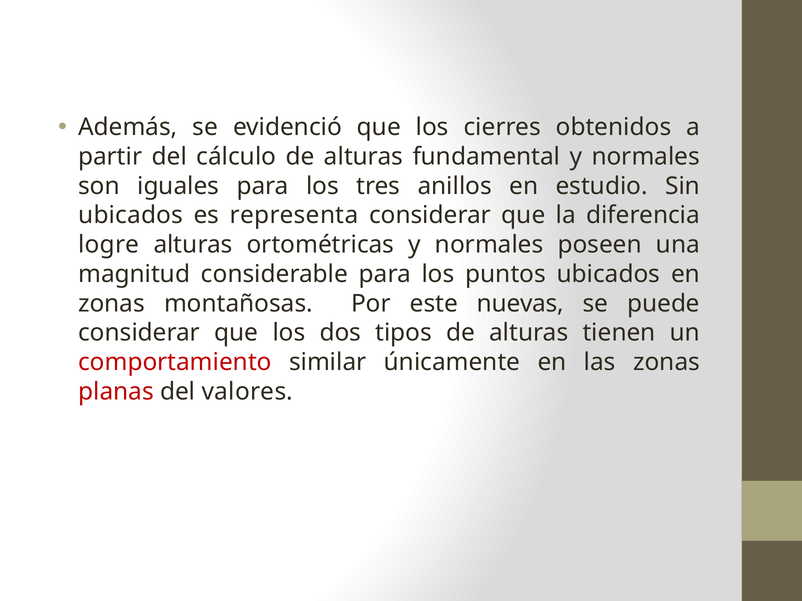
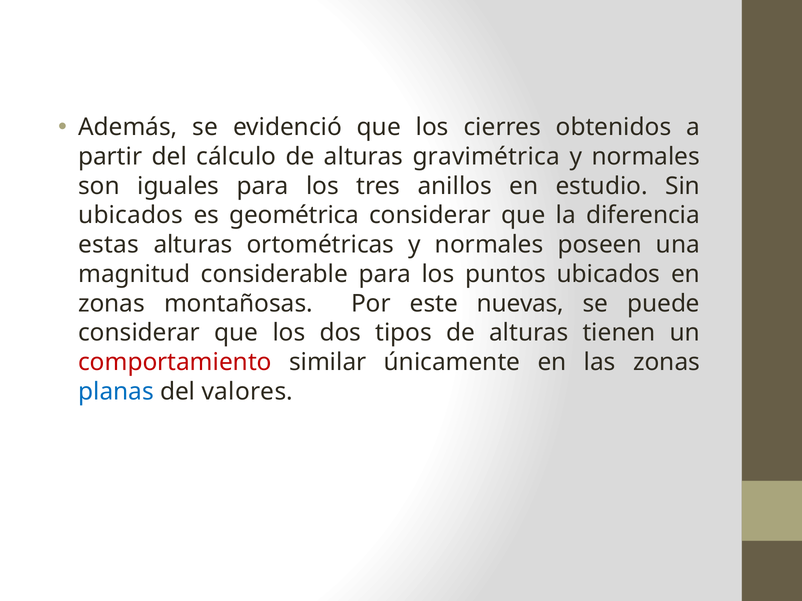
fundamental: fundamental -> gravimétrica (486, 157)
representa: representa -> geométrica (294, 216)
logre: logre -> estas (109, 245)
planas colour: red -> blue (116, 392)
